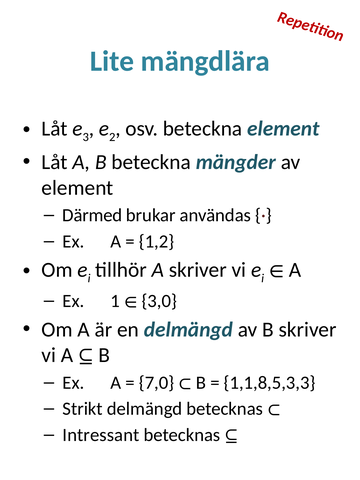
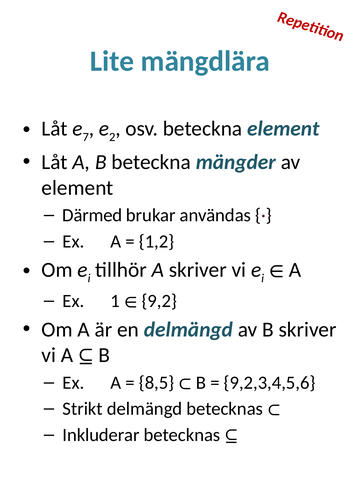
3: 3 -> 7 (86, 137)
3,0: 3,0 -> 9,2 (159, 301)
7,0: 7,0 -> 8,5 (157, 383)
1,1,8,5,3,3: 1,1,8,5,3,3 -> 9,2,3,4,5,6 (270, 383)
Intressant: Intressant -> Inkluderar (101, 435)
